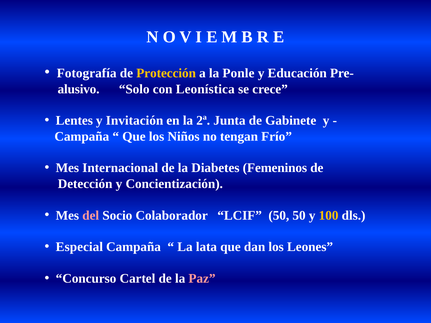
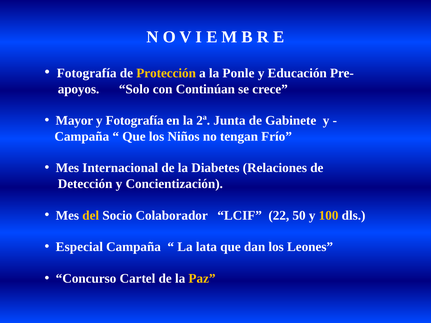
alusivo: alusivo -> apoyos (79, 89)
Leonística: Leonística -> Continúan (205, 89)
Lentes: Lentes -> Mayor (74, 121)
y Invitación: Invitación -> Fotografía (135, 121)
Femeninos: Femeninos -> Relaciones (275, 168)
del colour: pink -> yellow (91, 215)
LCIF 50: 50 -> 22 (279, 215)
Paz colour: pink -> yellow (202, 279)
